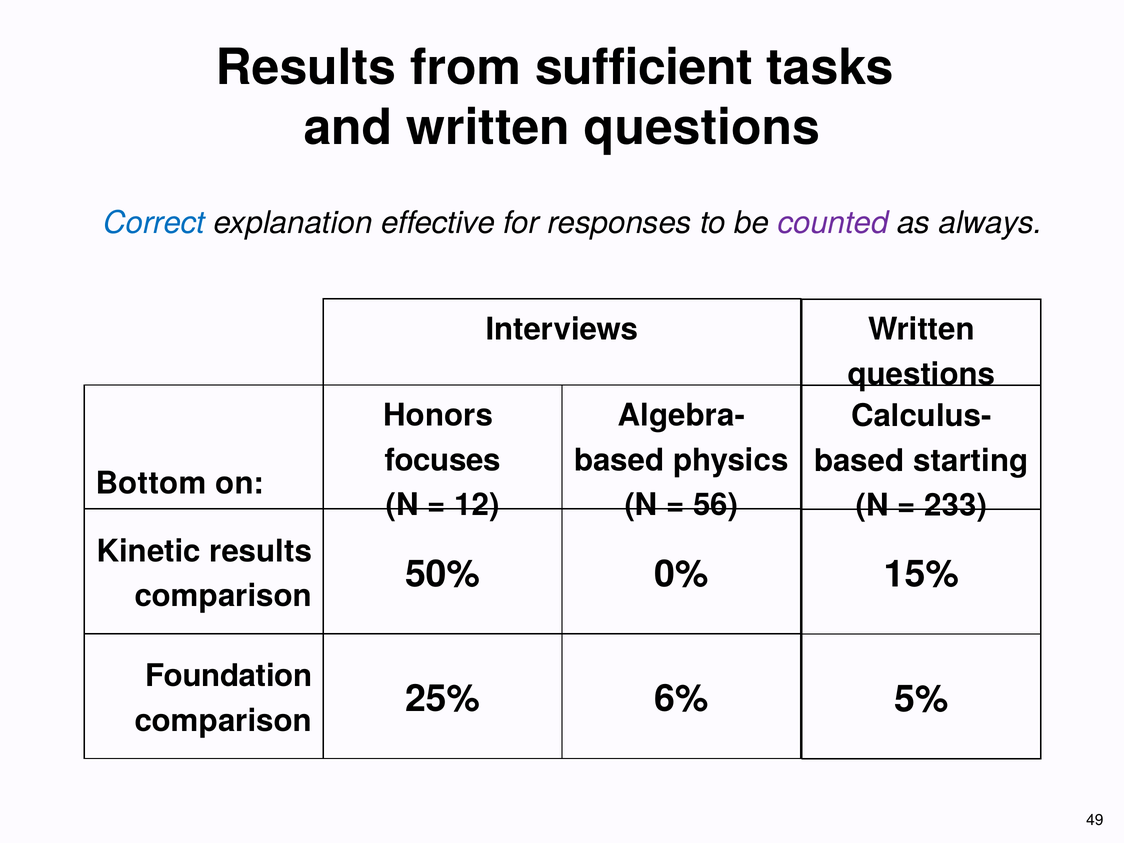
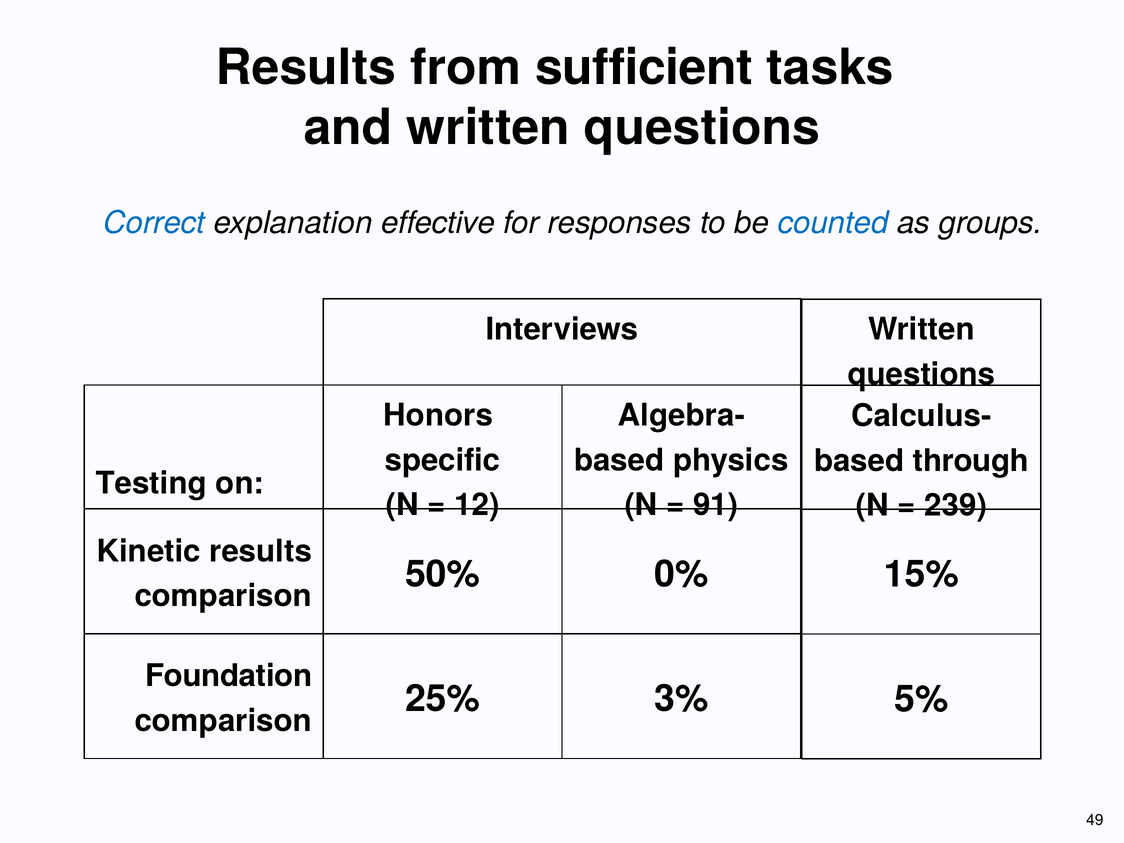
counted colour: purple -> blue (833, 223)
always: always -> groups (991, 223)
focuses: focuses -> specific (443, 460)
starting: starting -> through (971, 461)
Bottom: Bottom -> Testing (151, 483)
56: 56 -> 91 (716, 505)
233: 233 -> 239 (956, 505)
6%: 6% -> 3% (681, 699)
